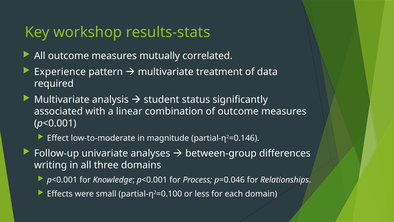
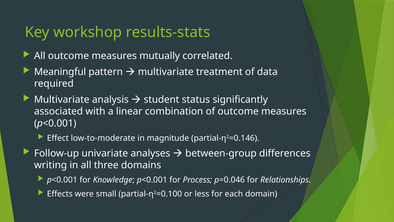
Experience: Experience -> Meaningful (60, 72)
